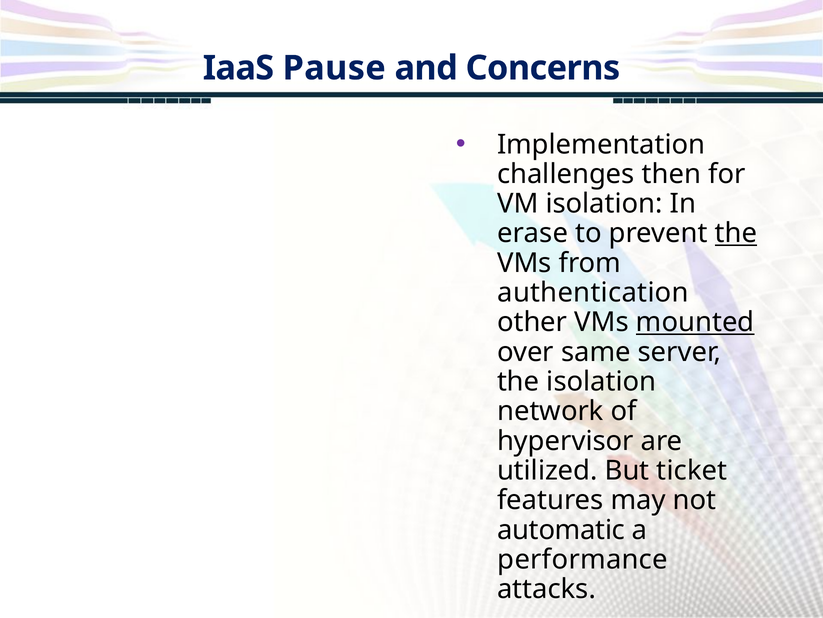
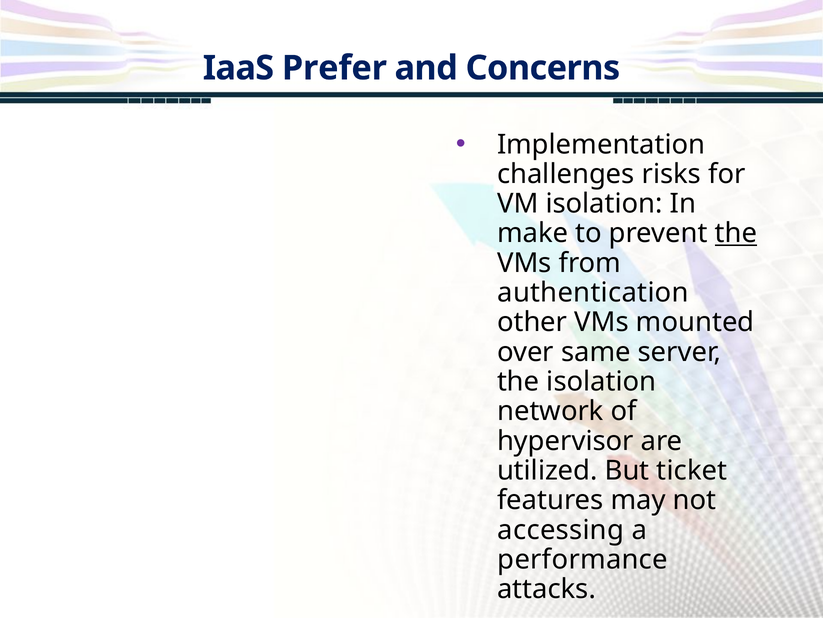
Pause: Pause -> Prefer (334, 68)
then: then -> risks (671, 174)
erase: erase -> make (533, 233)
mounted underline: present -> none (695, 322)
automatic: automatic -> accessing (561, 529)
